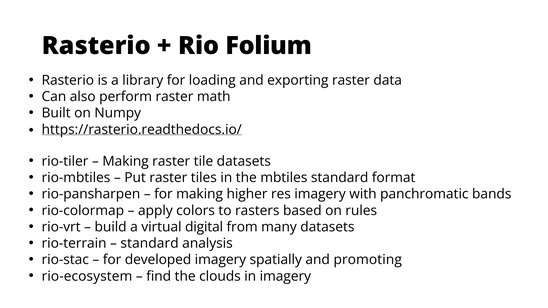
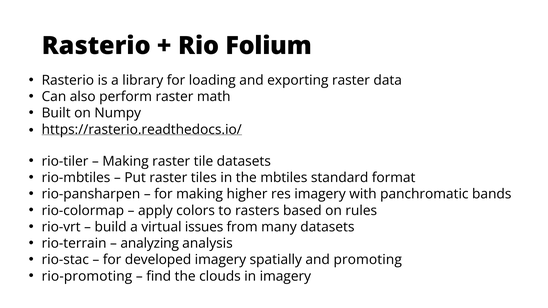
digital: digital -> issues (204, 227)
standard: standard -> analyzing (150, 244)
rio-ecosystem: rio-ecosystem -> rio-promoting (87, 276)
